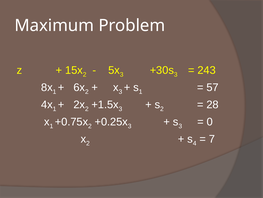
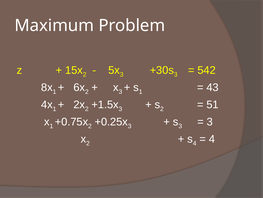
243: 243 -> 542 (207, 70)
57: 57 -> 43 (213, 87)
28: 28 -> 51 (213, 104)
0: 0 -> 3 (210, 121)
7: 7 -> 4 (212, 139)
